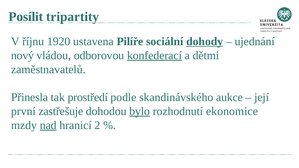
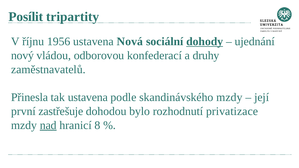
1920: 1920 -> 1956 (59, 42)
Pilíře: Pilíře -> Nová (130, 42)
konfederací underline: present -> none (154, 56)
dětmi: dětmi -> druhy (206, 56)
tak prostředí: prostředí -> ustavena (88, 97)
skandinávského aukce: aukce -> mzdy (229, 97)
bylo underline: present -> none (140, 111)
ekonomice: ekonomice -> privatizace (232, 111)
2: 2 -> 8 (97, 125)
